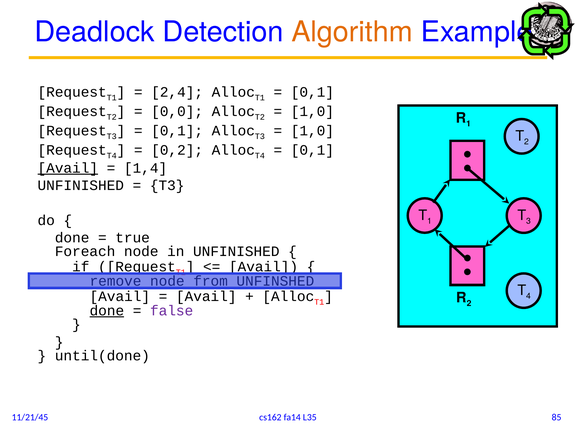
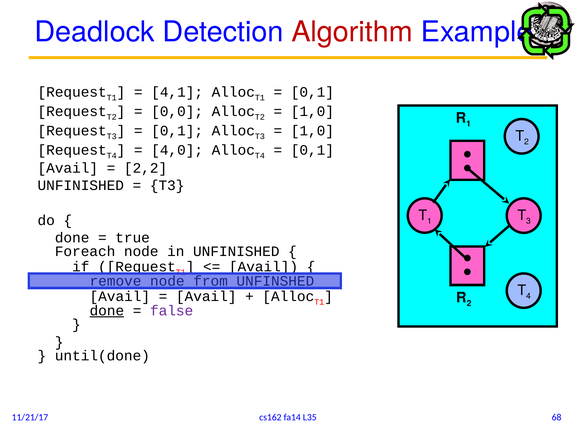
Algorithm colour: orange -> red (352, 32)
2,4: 2,4 -> 4,1 (177, 92)
0,2: 0,2 -> 4,0 (177, 150)
Avail underline: present -> none (68, 168)
1,4: 1,4 -> 2,2 (146, 168)
85: 85 -> 68 (557, 417)
11/21/45: 11/21/45 -> 11/21/17 (30, 417)
